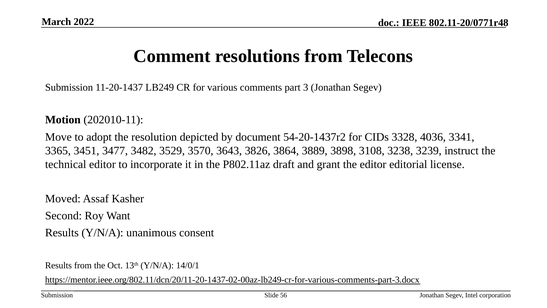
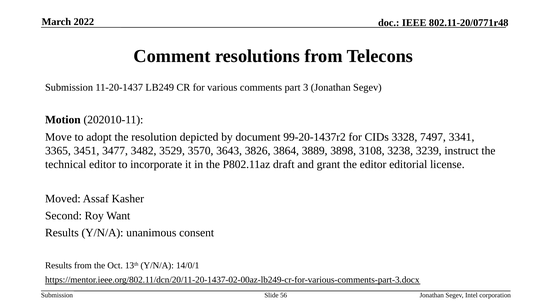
54-20-1437r2: 54-20-1437r2 -> 99-20-1437r2 (315, 137)
4036: 4036 -> 7497 (433, 137)
